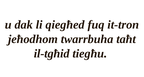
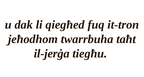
il-tgħid: il-tgħid -> il-jerġa (52, 54)
